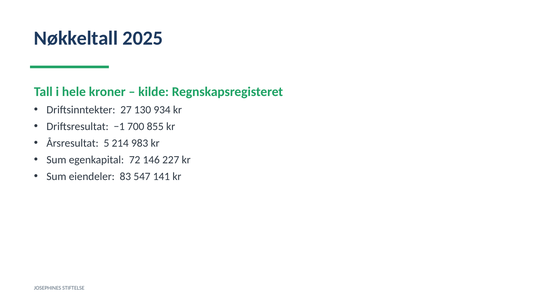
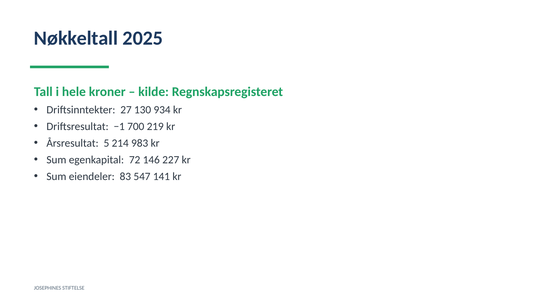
855: 855 -> 219 (155, 127)
